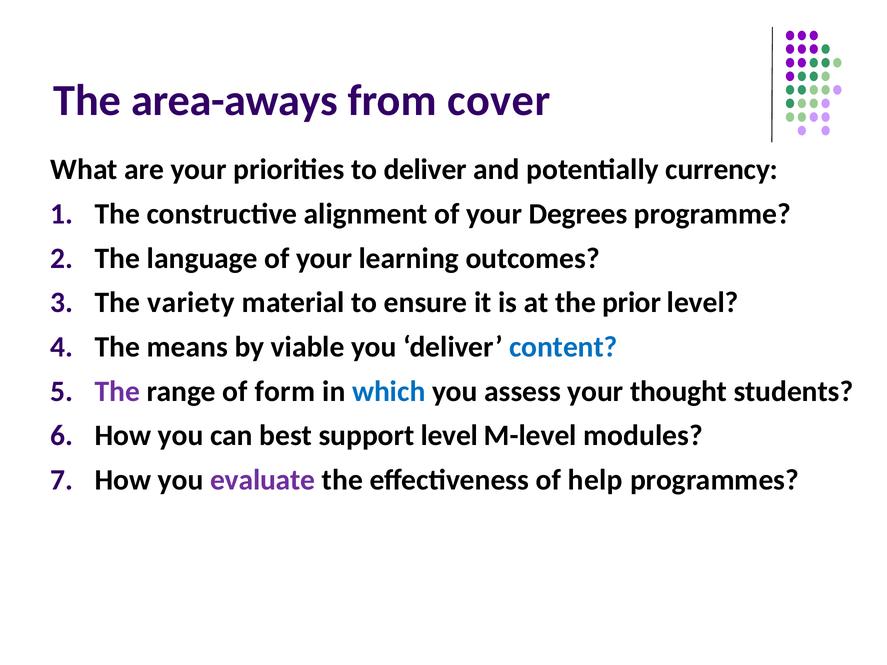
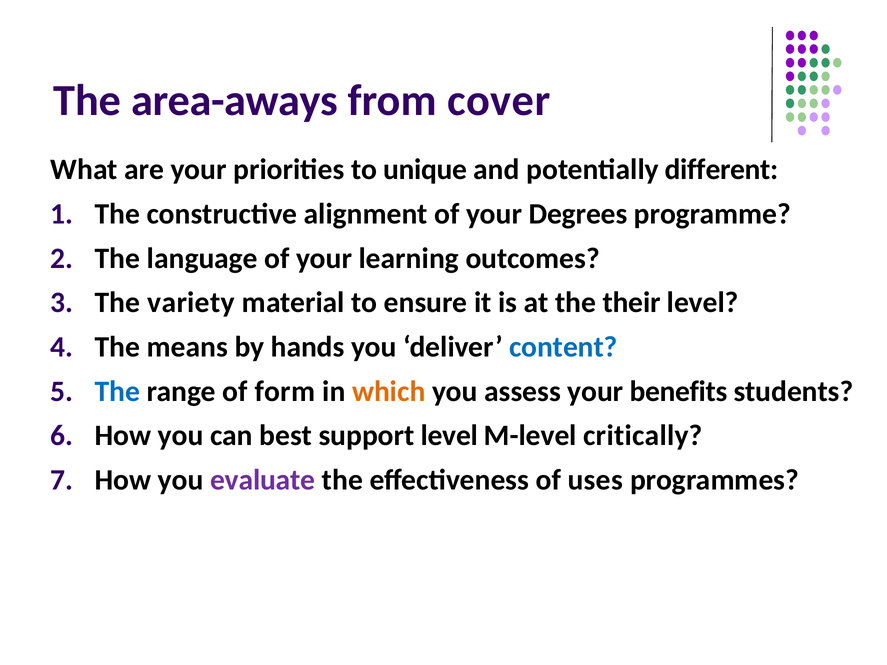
to deliver: deliver -> unique (425, 170)
currency: currency -> different (722, 170)
prior: prior -> their (632, 303)
viable: viable -> hands (308, 347)
The colour: purple -> blue (117, 392)
which colour: blue -> orange (389, 392)
thought: thought -> benefits (679, 392)
modules: modules -> critically (643, 436)
help: help -> uses (595, 480)
